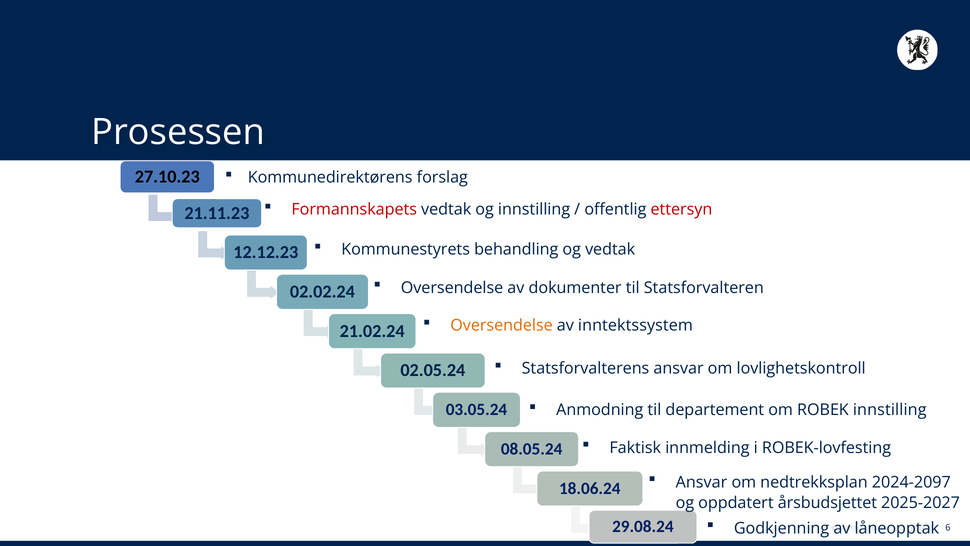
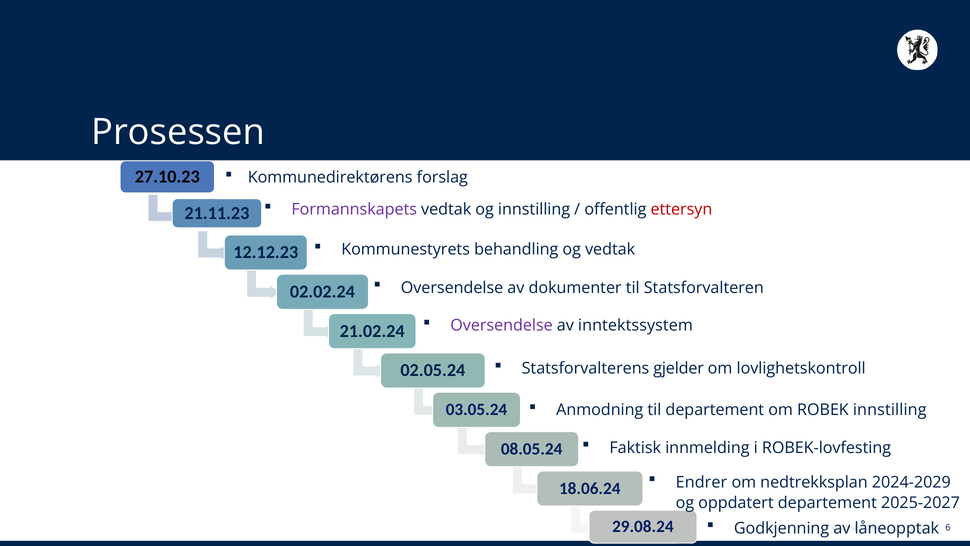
Formannskapets colour: red -> purple (354, 209)
Oversendelse colour: orange -> purple (502, 325)
Statsforvalterens ansvar: ansvar -> gjelder (679, 368)
Ansvar: Ansvar -> Endrer (701, 482)
2024-2097: 2024-2097 -> 2024-2029 (911, 482)
oppdatert årsbudsjettet: årsbudsjettet -> departement (827, 503)
